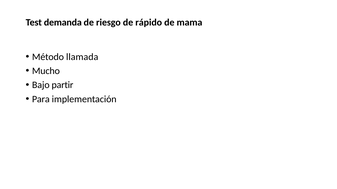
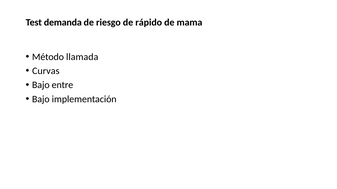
Mucho: Mucho -> Curvas (46, 71)
partir: partir -> entre (62, 85)
Para: Para -> Bajo (41, 99)
